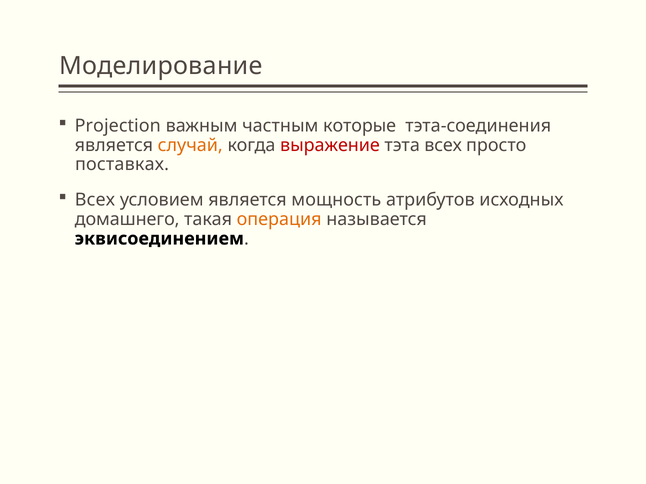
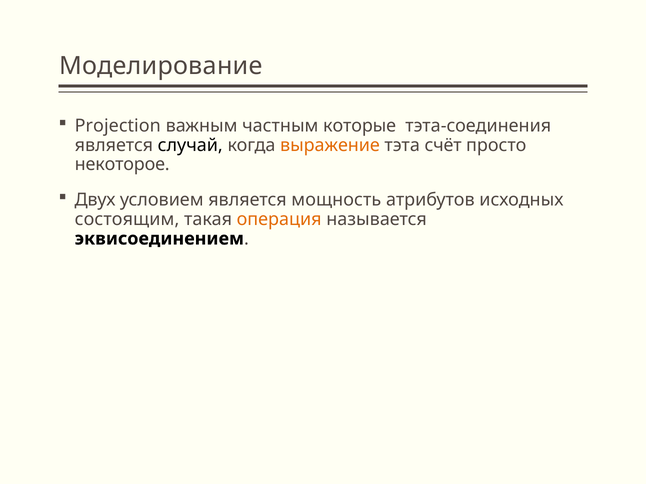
случай colour: orange -> black (190, 145)
выражение colour: red -> orange (330, 145)
тэта всех: всех -> счёт (443, 145)
поставках: поставках -> некоторое (122, 165)
Всех: Всех -> Двух (95, 200)
домашнего: домашнего -> состоящим (127, 220)
